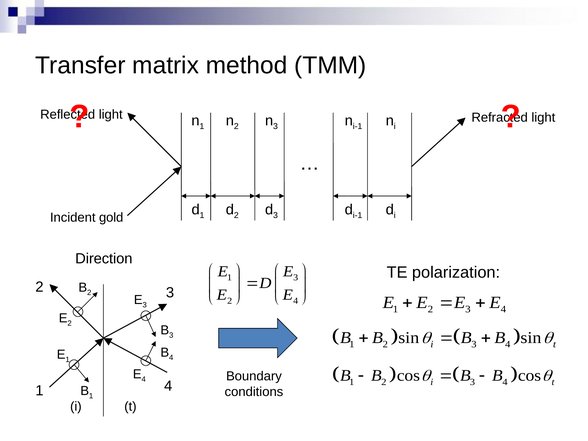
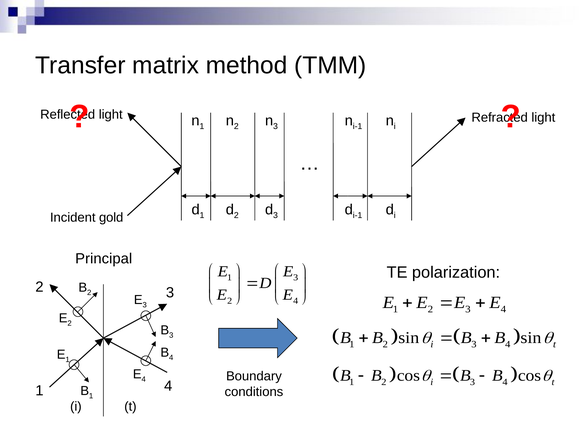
Direction: Direction -> Principal (104, 259)
